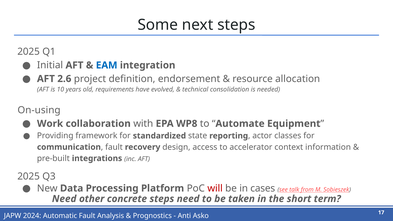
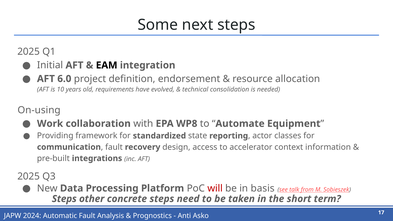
EAM colour: blue -> black (107, 65)
2.6: 2.6 -> 6.0 (64, 79)
cases: cases -> basis (263, 188)
Need: Need -> Steps (64, 199)
